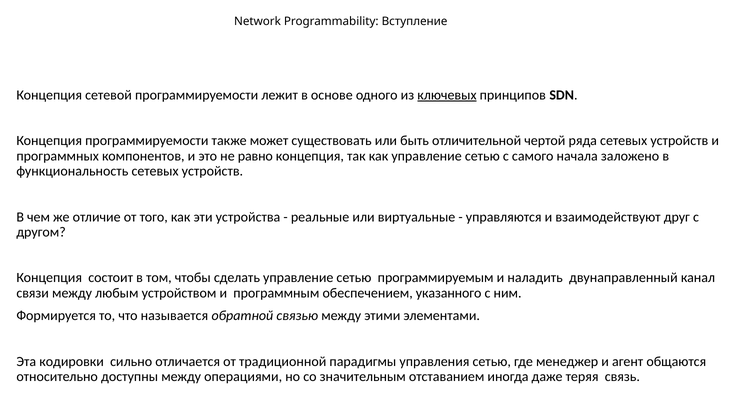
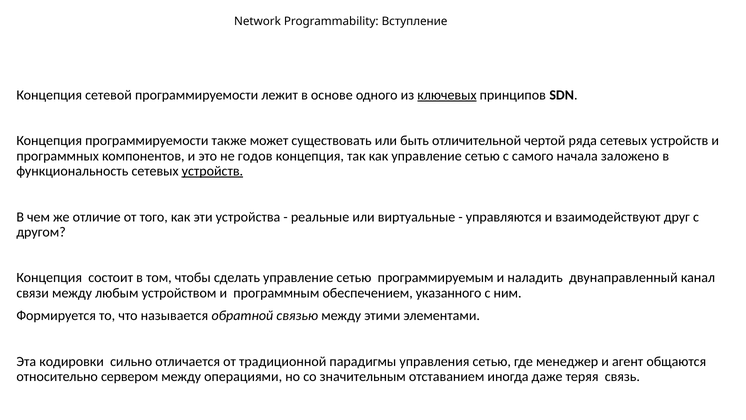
равно: равно -> годов (255, 156)
устройств underline: none -> present (212, 171)
доступны: доступны -> сервером (130, 376)
